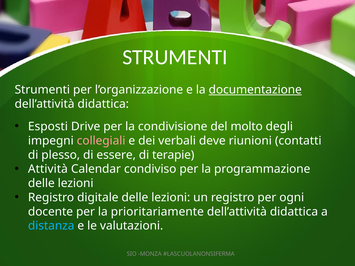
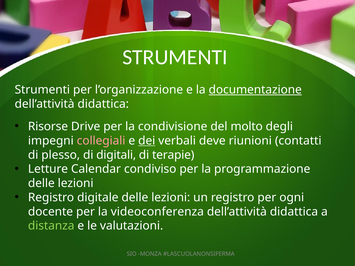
Esposti: Esposti -> Risorse (48, 127)
dei underline: none -> present (147, 141)
essere: essere -> digitali (116, 155)
Attività: Attività -> Letture (48, 169)
prioritariamente: prioritariamente -> videoconferenza (157, 212)
distanza colour: light blue -> light green (51, 226)
